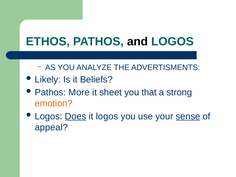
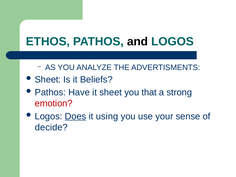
Likely: Likely -> Sheet (48, 80)
More: More -> Have (79, 92)
emotion colour: orange -> red (54, 103)
it logos: logos -> using (107, 116)
sense underline: present -> none (188, 116)
appeal: appeal -> decide (51, 127)
